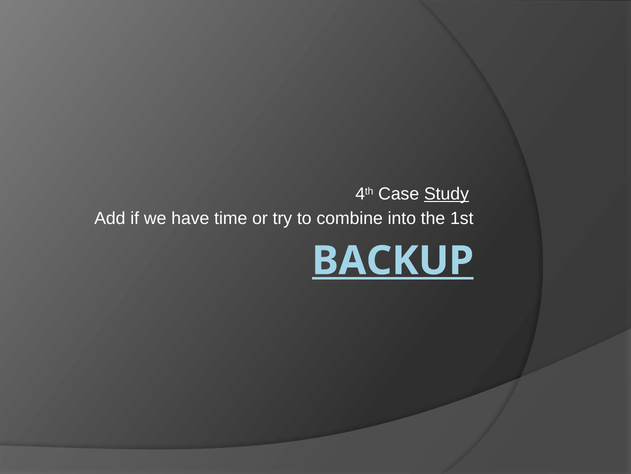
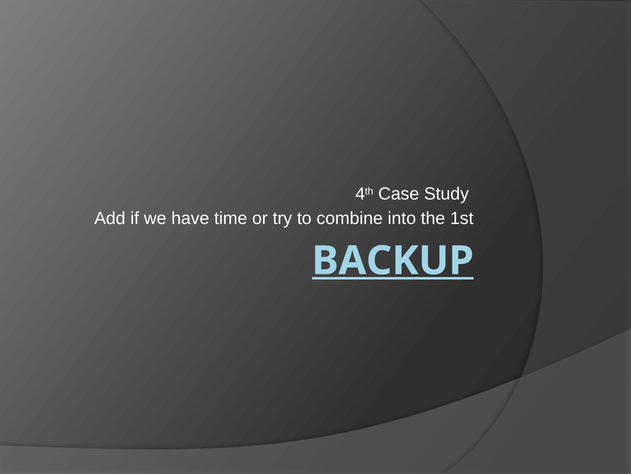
Study underline: present -> none (446, 194)
